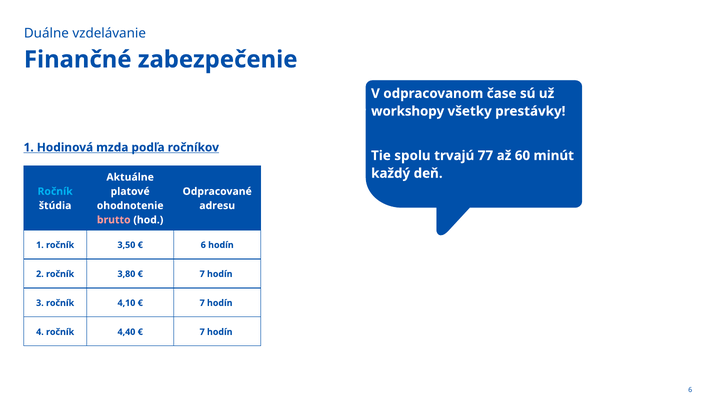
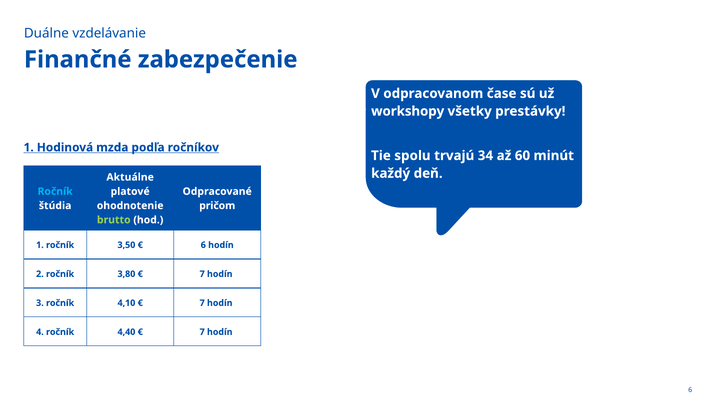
77: 77 -> 34 (485, 156)
adresu: adresu -> pričom (217, 206)
brutto colour: pink -> light green (114, 220)
